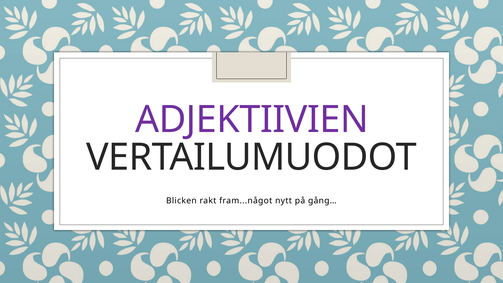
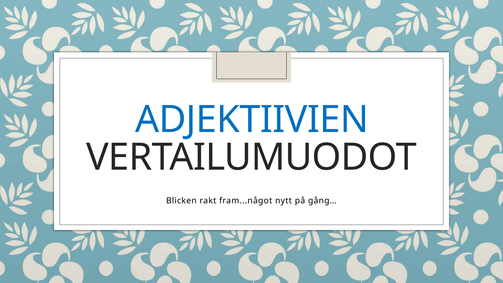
ADJEKTIIVIEN colour: purple -> blue (252, 120)
